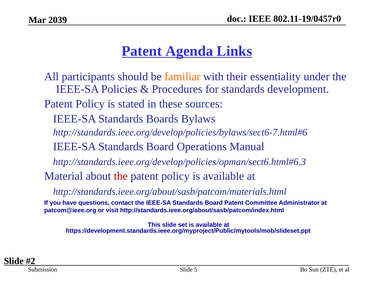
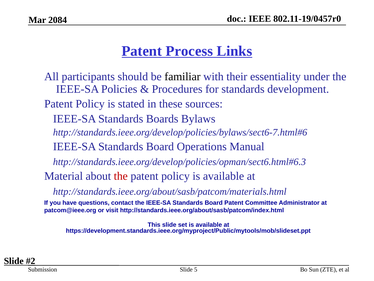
2039: 2039 -> 2084 (58, 20)
Agenda: Agenda -> Process (189, 51)
familiar colour: orange -> black (182, 77)
